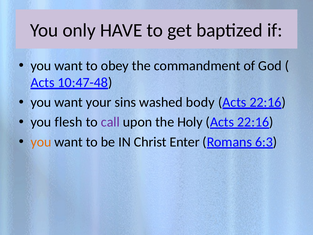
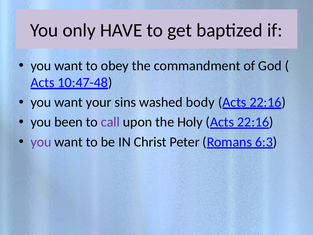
flesh: flesh -> been (69, 122)
you colour: orange -> purple (41, 142)
Enter: Enter -> Peter (185, 142)
